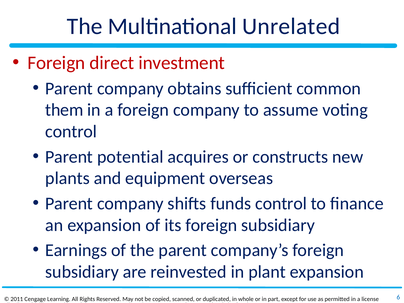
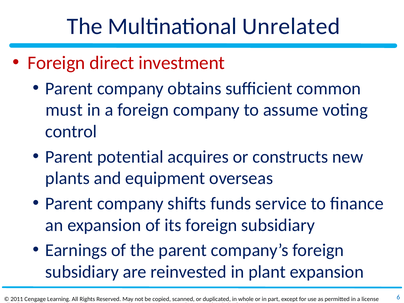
them: them -> must (64, 110)
funds control: control -> service (281, 204)
